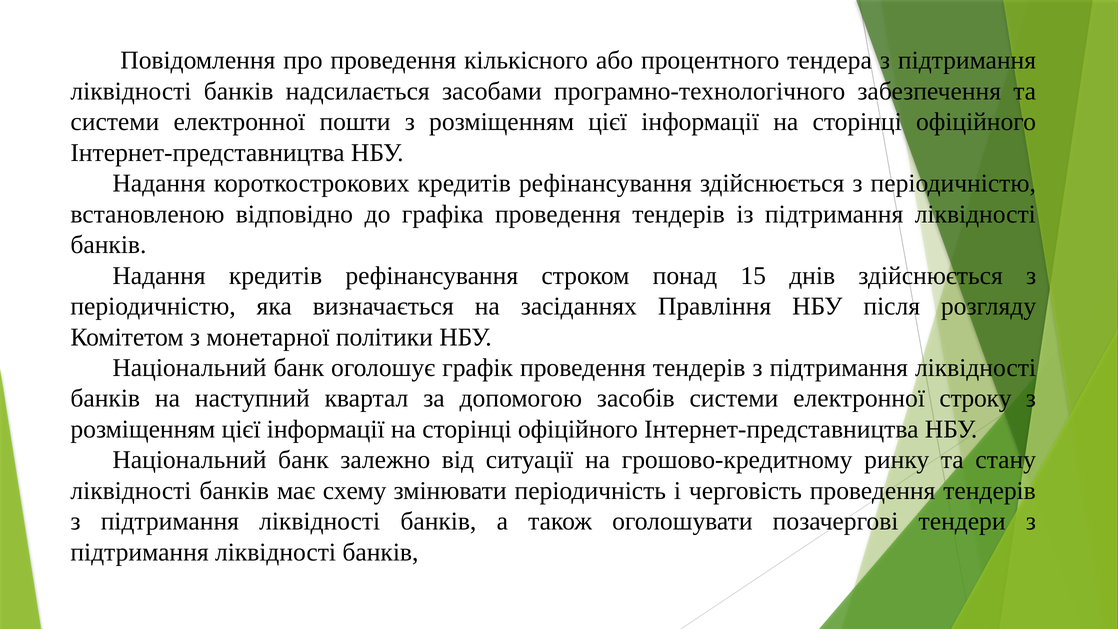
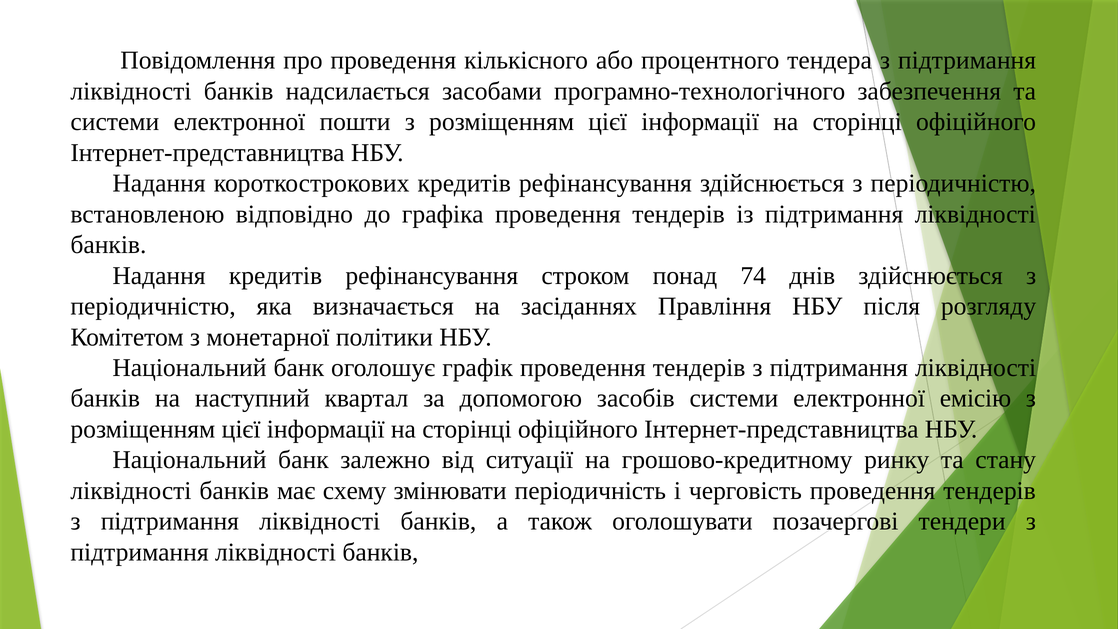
15: 15 -> 74 (753, 276)
строку: строку -> емісію (975, 398)
